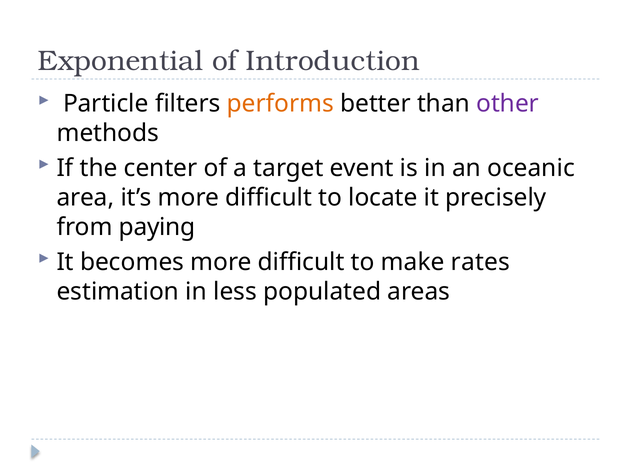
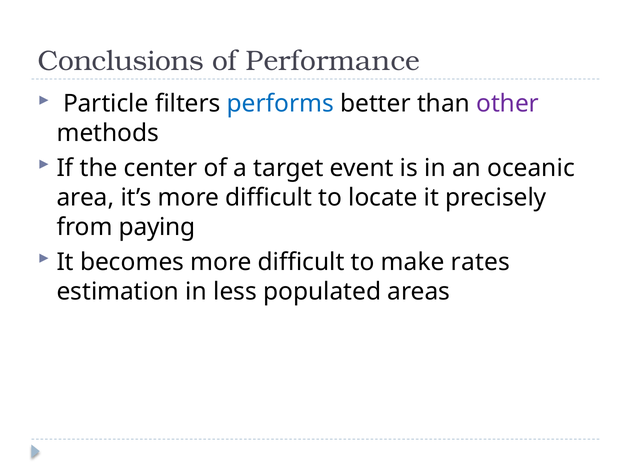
Exponential: Exponential -> Conclusions (121, 61)
Introduction: Introduction -> Performance (333, 61)
performs colour: orange -> blue (280, 104)
